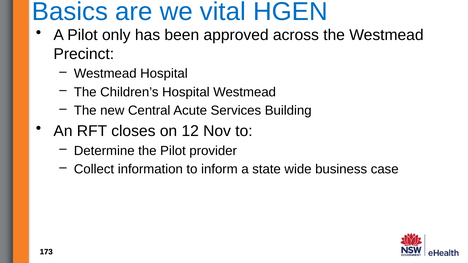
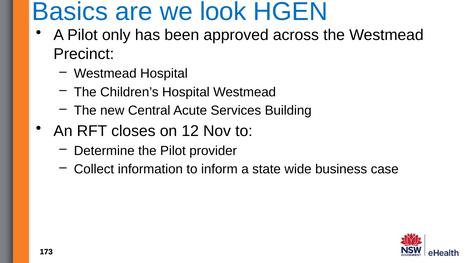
vital: vital -> look (223, 12)
